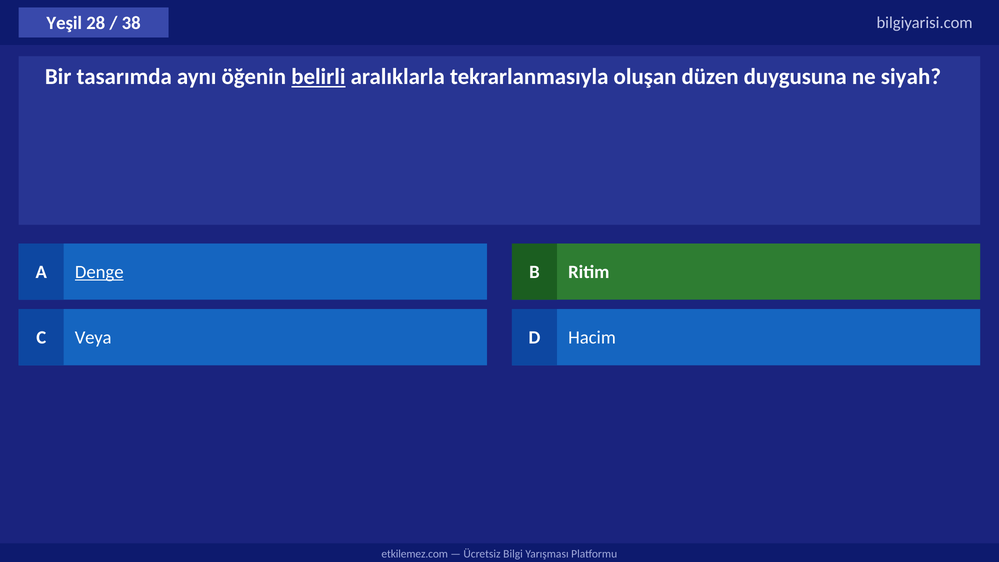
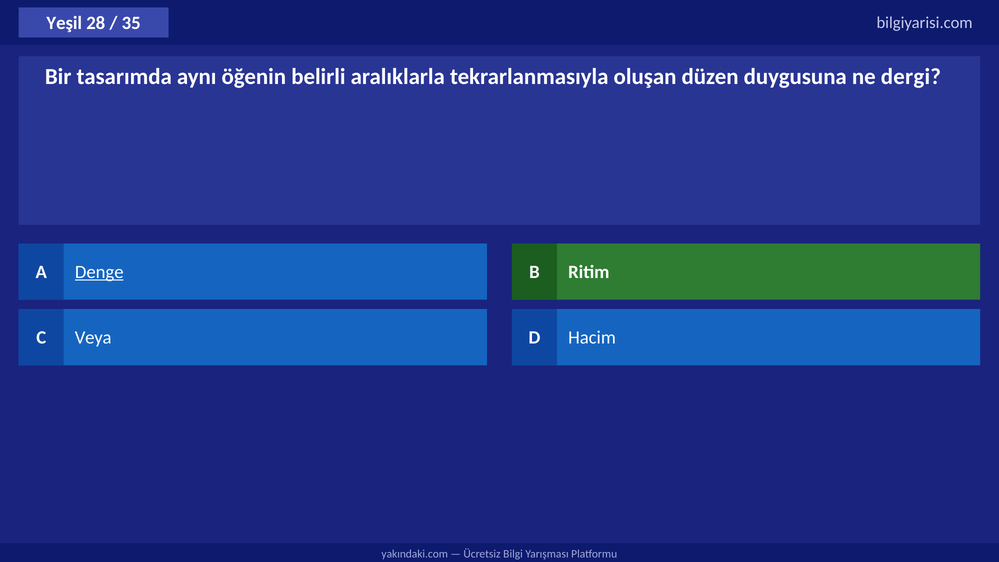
38: 38 -> 35 (131, 23)
belirli underline: present -> none (318, 77)
siyah: siyah -> dergi (911, 77)
etkilemez.com: etkilemez.com -> yakındaki.com (415, 554)
